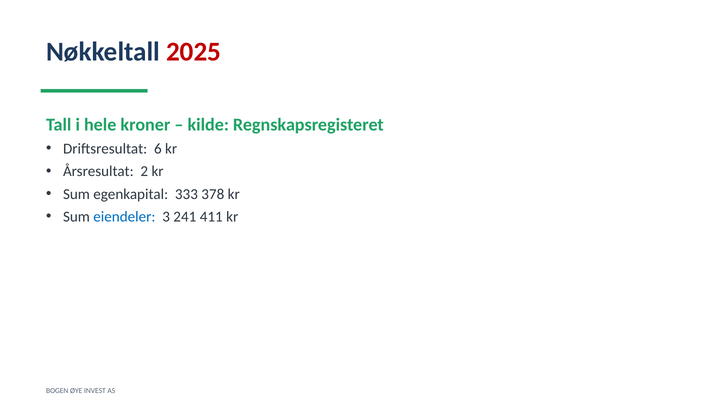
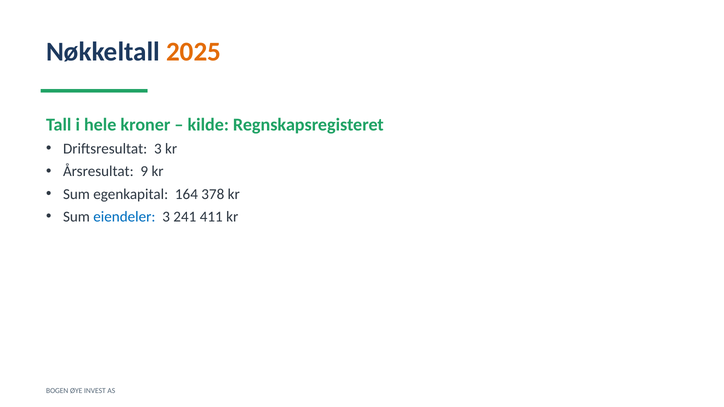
2025 colour: red -> orange (194, 52)
Driftsresultat 6: 6 -> 3 (158, 149)
2: 2 -> 9 (144, 172)
333: 333 -> 164 (186, 194)
